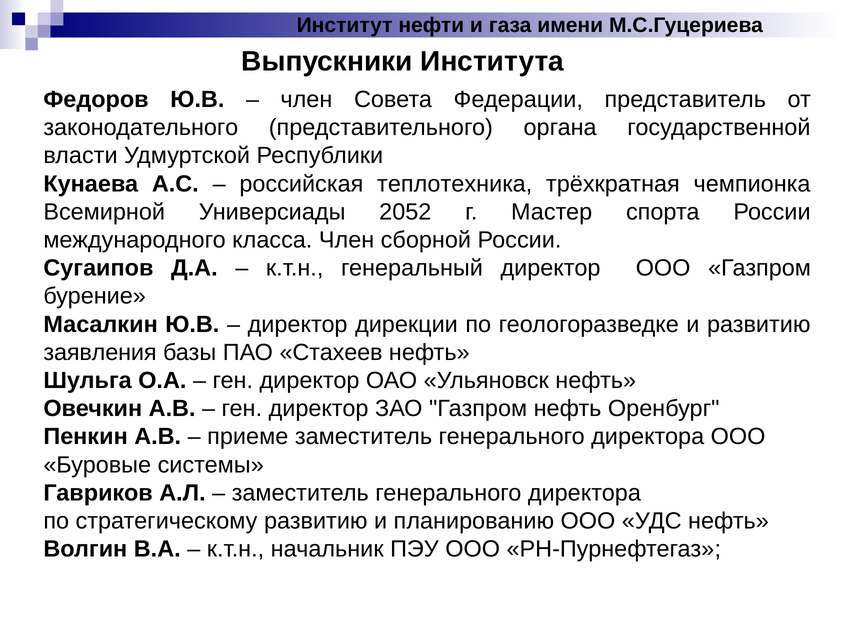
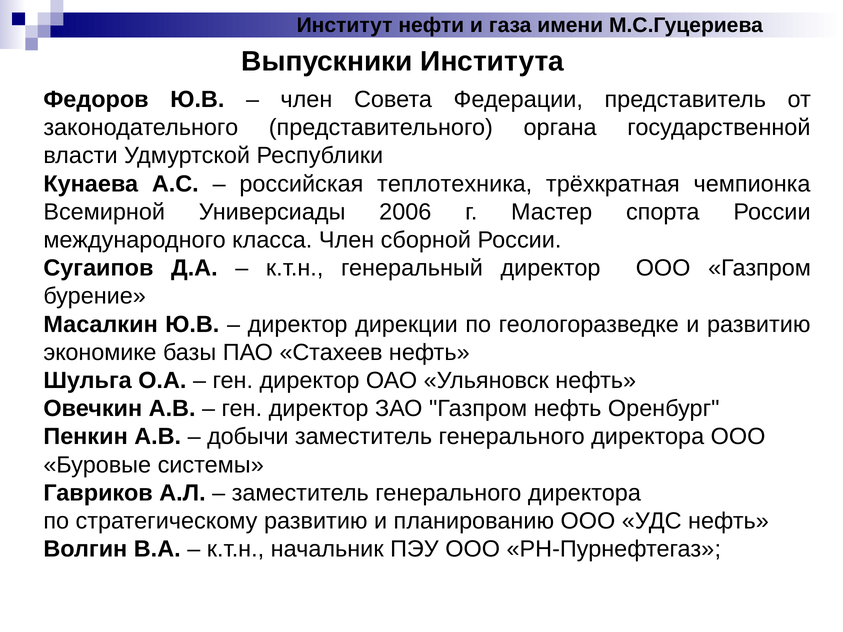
2052: 2052 -> 2006 (405, 212)
заявления: заявления -> экономике (100, 353)
приеме: приеме -> добычи (248, 437)
